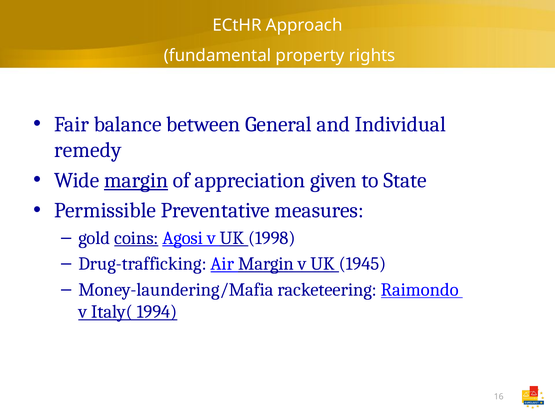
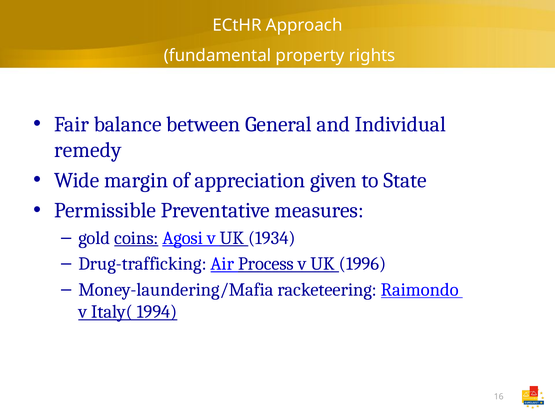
margin underline: present -> none (136, 180)
1998: 1998 -> 1934 (272, 238)
Air Margin: Margin -> Process (266, 264)
1945: 1945 -> 1996 (363, 264)
